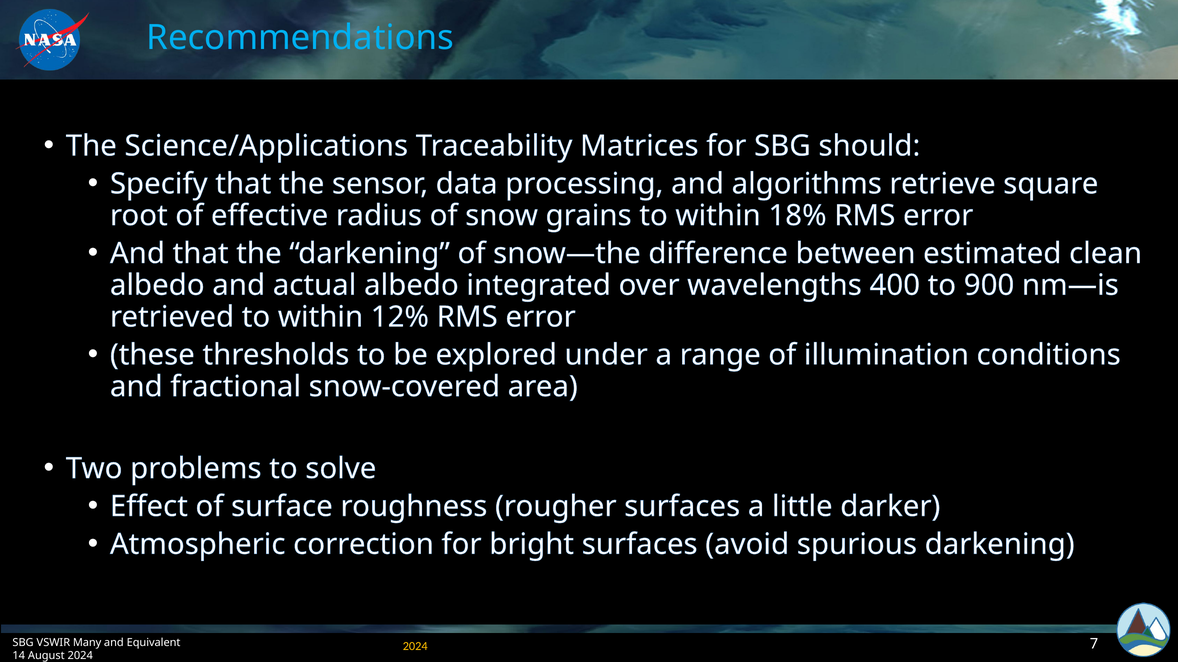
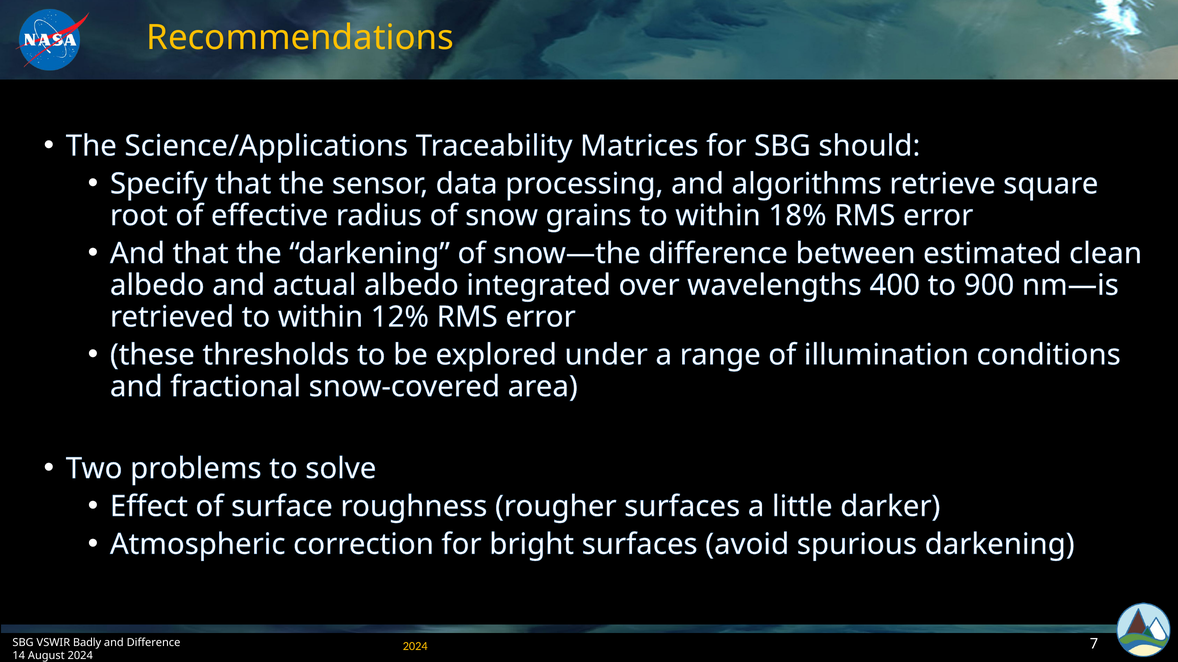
Recommendations colour: light blue -> yellow (300, 38)
Many: Many -> Badly (87, 643)
and Equivalent: Equivalent -> Difference (154, 643)
